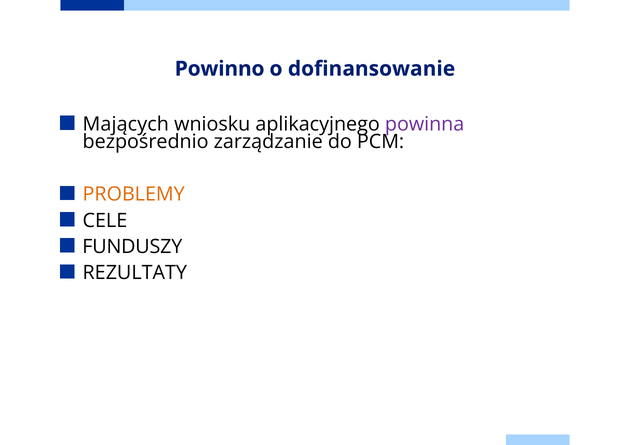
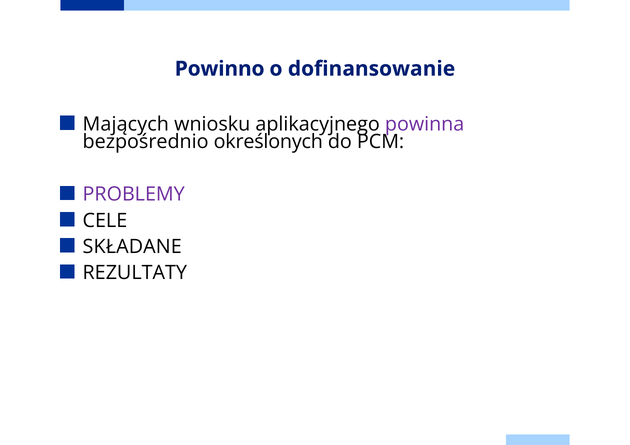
zarządzanie: zarządzanie -> określonych (268, 142)
PROBLEMY colour: orange -> purple (134, 195)
FUNDUSZY: FUNDUSZY -> SKŁADANE (132, 247)
